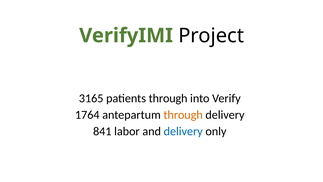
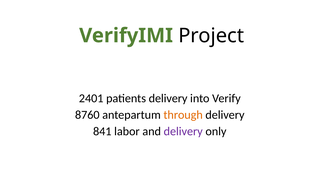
3165: 3165 -> 2401 (91, 98)
patients through: through -> delivery (168, 98)
1764: 1764 -> 8760 (87, 115)
delivery colour: blue -> purple (183, 131)
